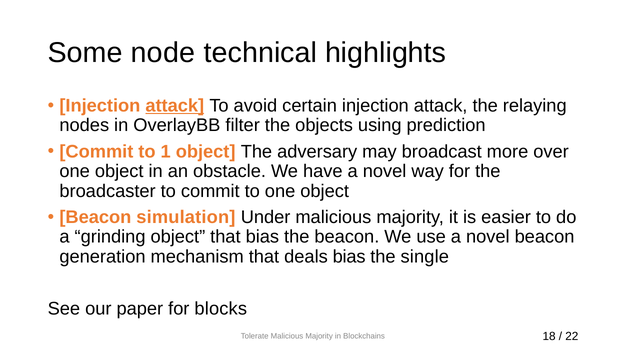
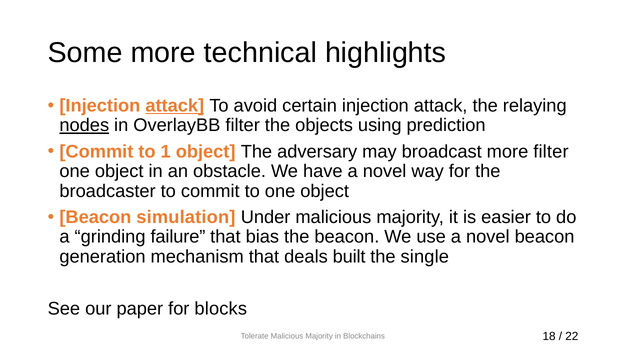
Some node: node -> more (163, 53)
nodes underline: none -> present (84, 125)
more over: over -> filter (551, 152)
grinding object: object -> failure (178, 237)
deals bias: bias -> built (349, 257)
